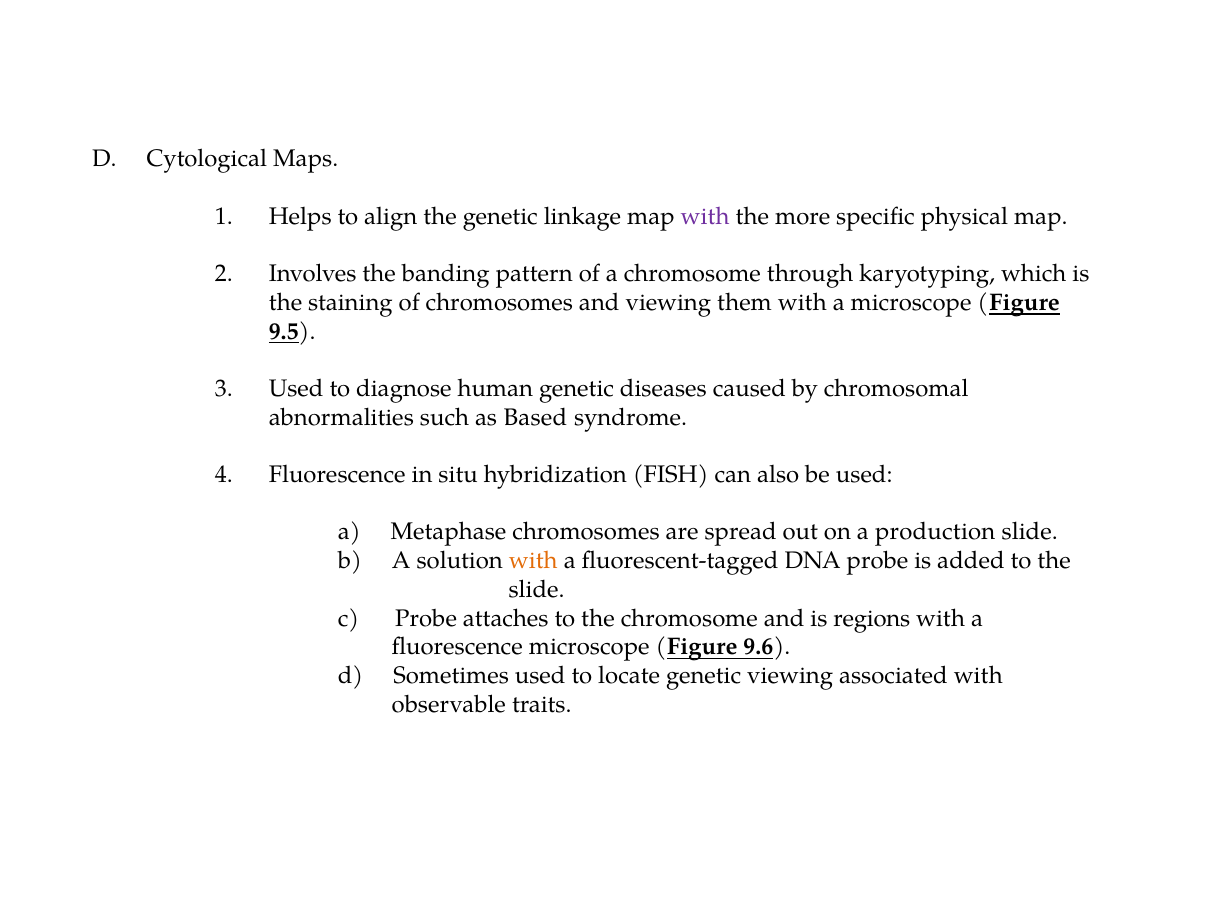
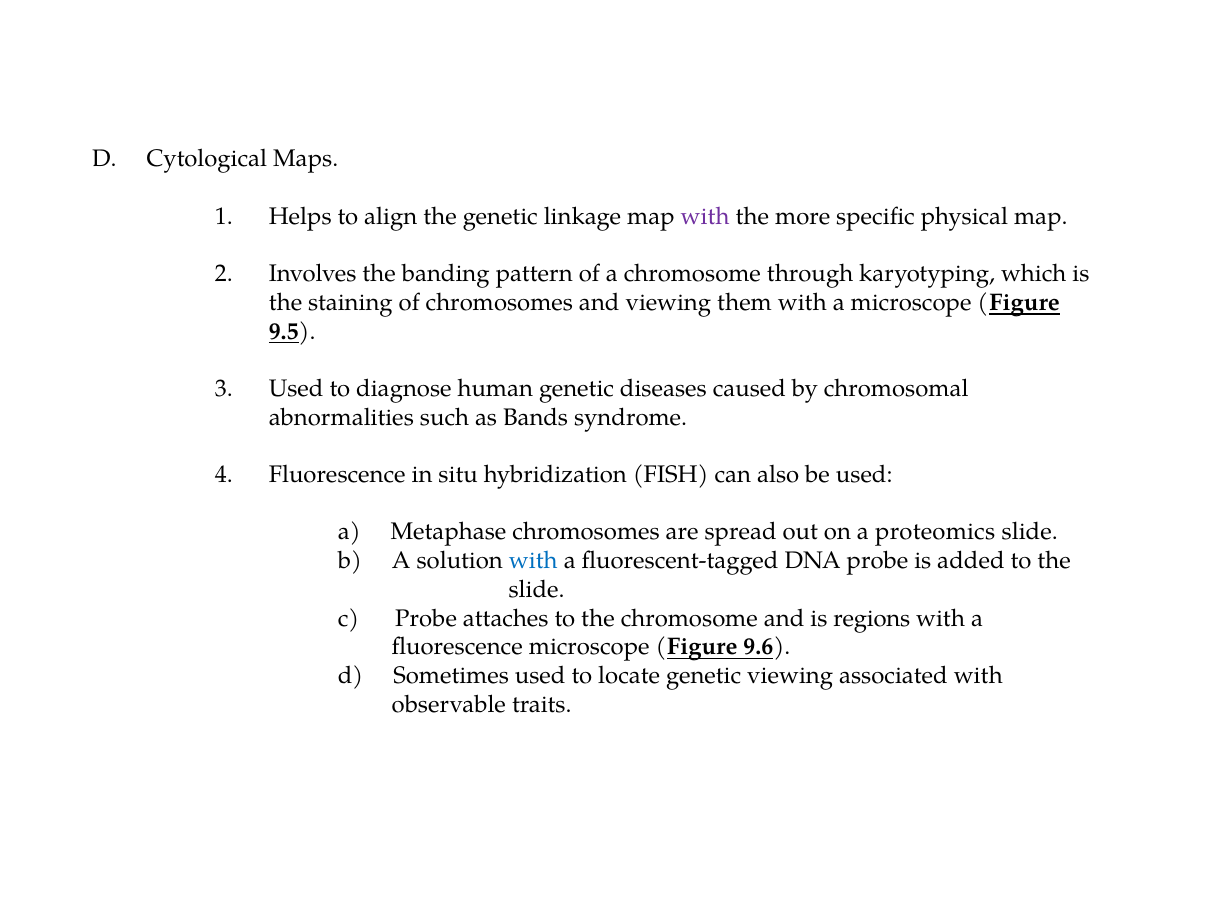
Based: Based -> Bands (536, 417)
production: production -> proteomics (935, 532)
with colour: orange -> blue (533, 561)
